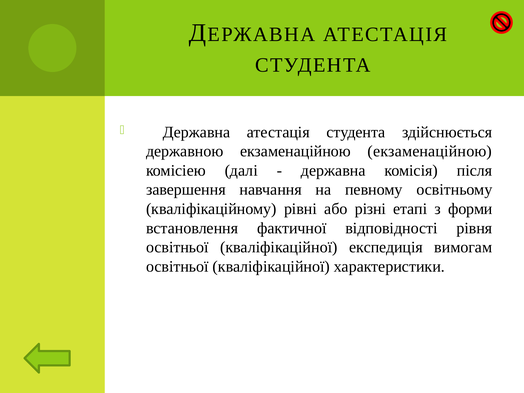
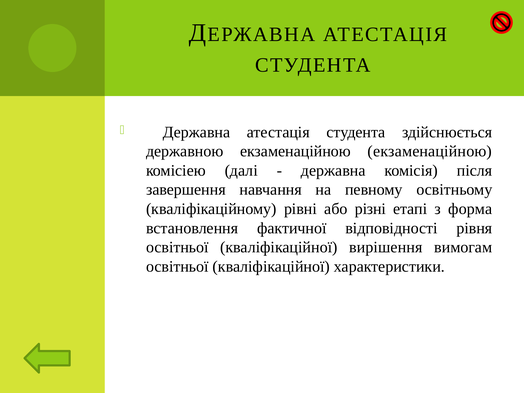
форми: форми -> форма (470, 209)
експедиція: експедиція -> вирiшення (386, 247)
